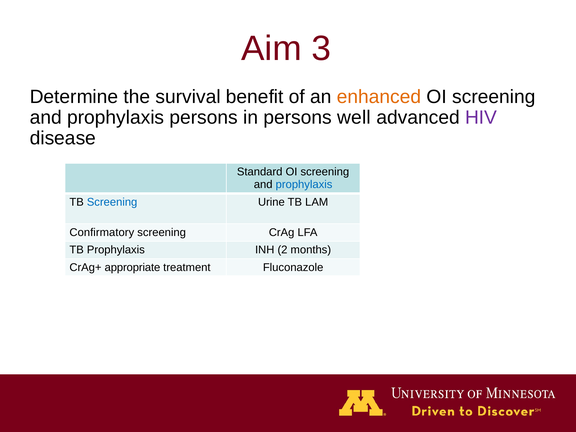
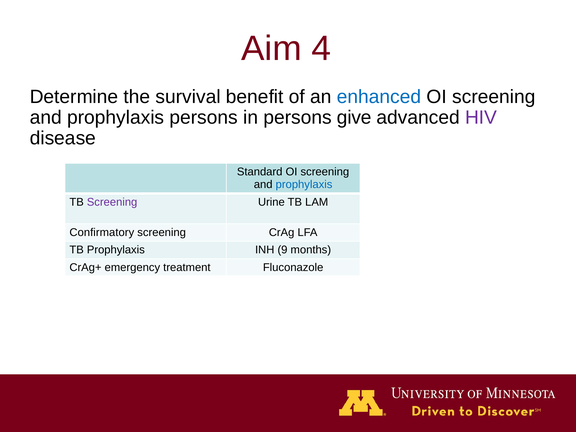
3: 3 -> 4 (321, 49)
enhanced colour: orange -> blue (379, 97)
well: well -> give (354, 118)
Screening colour: blue -> purple (112, 202)
2: 2 -> 9 (282, 250)
appropriate: appropriate -> emergency (132, 267)
